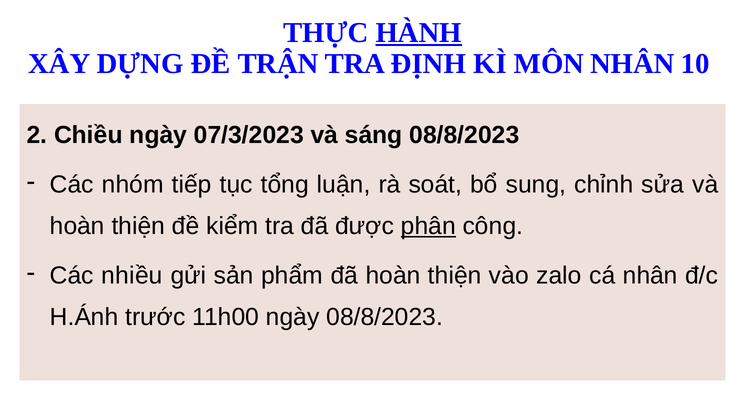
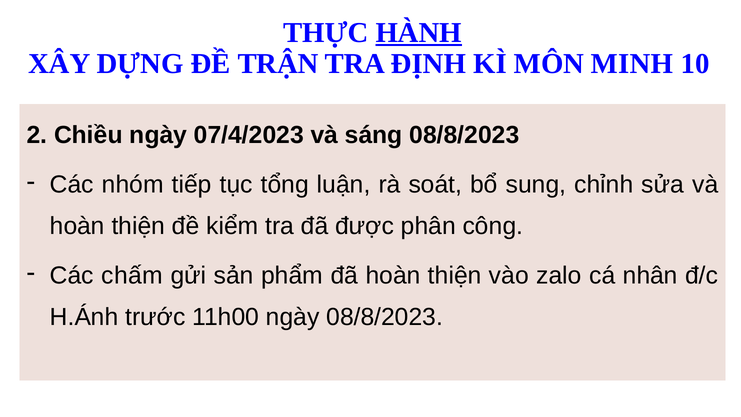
MÔN NHÂN: NHÂN -> MINH (632, 64)
07/3/2023: 07/3/2023 -> 07/4/2023 (249, 135)
phân underline: present -> none (428, 226)
nhiều: nhiều -> chấm (132, 276)
